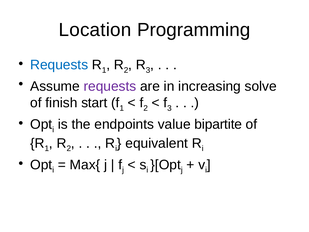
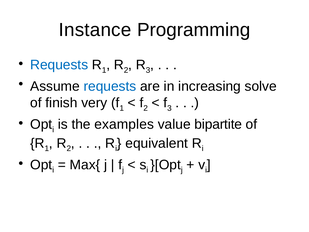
Location: Location -> Instance (95, 30)
requests colour: purple -> blue (110, 86)
start: start -> very (94, 103)
endpoints: endpoints -> examples (124, 124)
